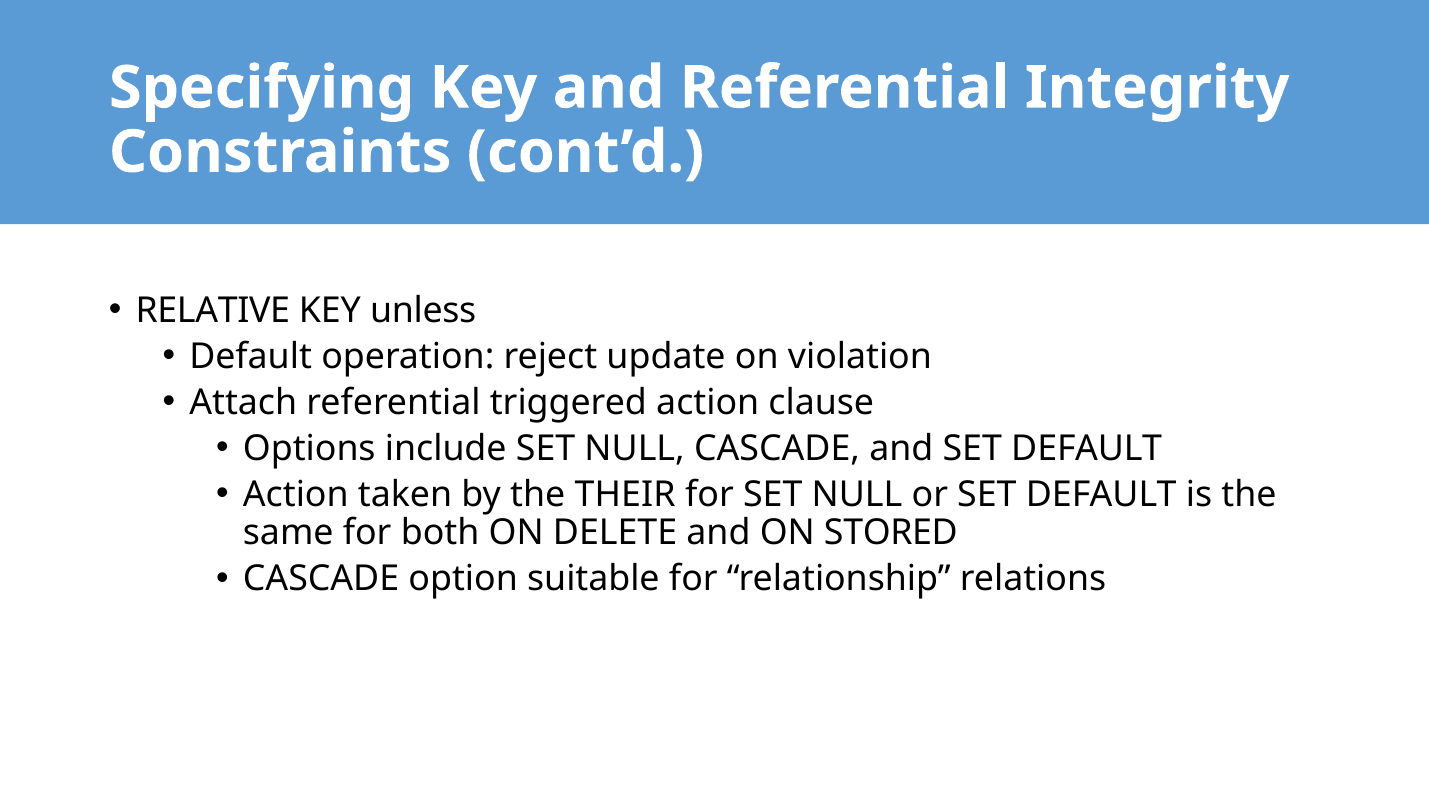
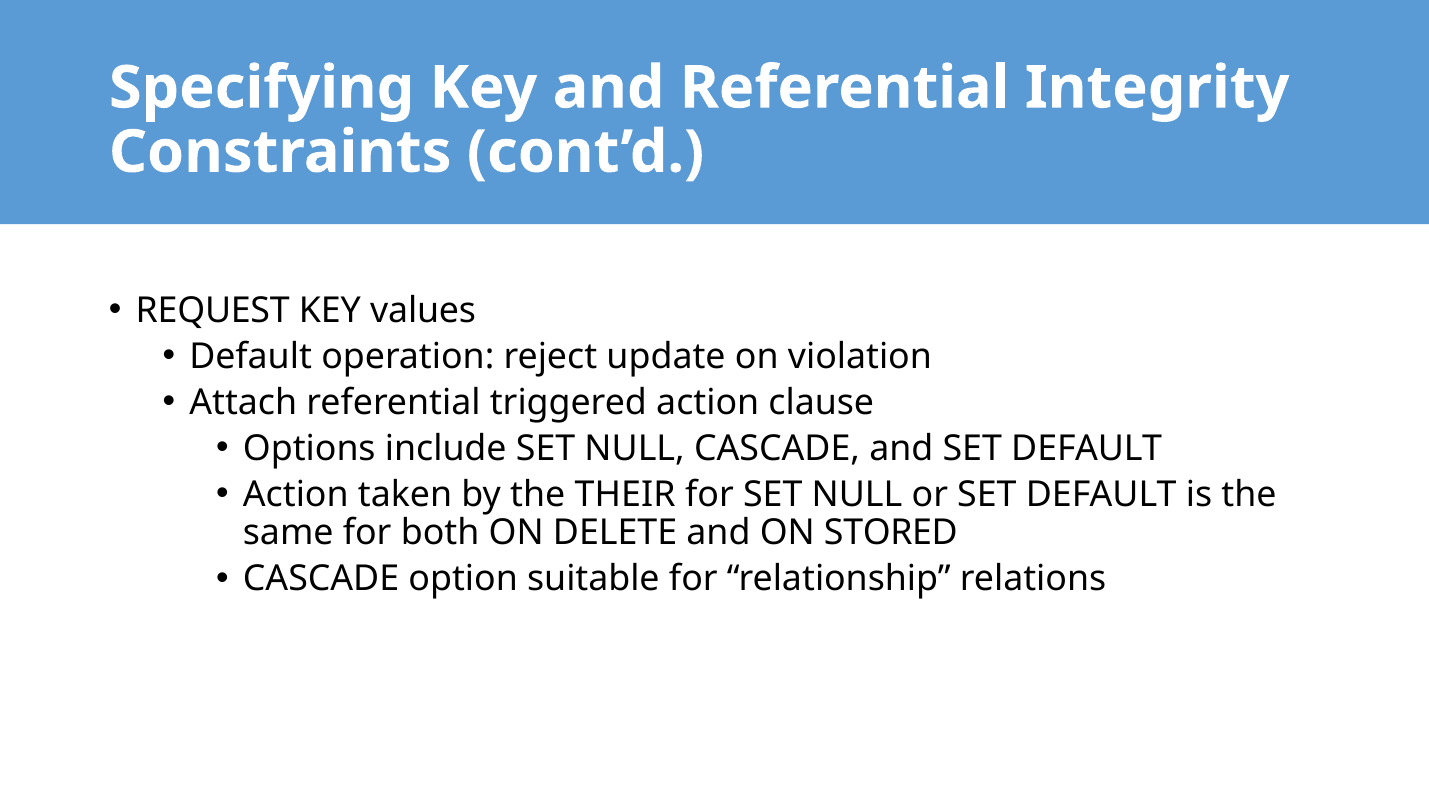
RELATIVE: RELATIVE -> REQUEST (213, 310)
unless: unless -> values (423, 310)
